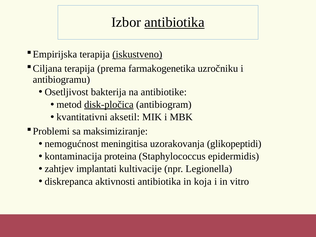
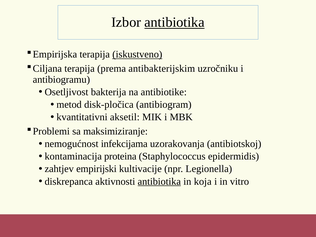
farmakogenetika: farmakogenetika -> antibakterijskim (162, 69)
disk-pločica underline: present -> none (109, 105)
meningitisa: meningitisa -> infekcijama (124, 144)
glikopeptidi: glikopeptidi -> antibiotskoj (234, 144)
implantati: implantati -> empirijski (96, 169)
antibiotika underline: none -> present (159, 181)
